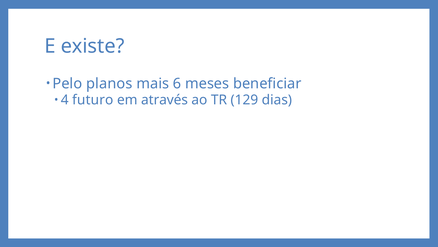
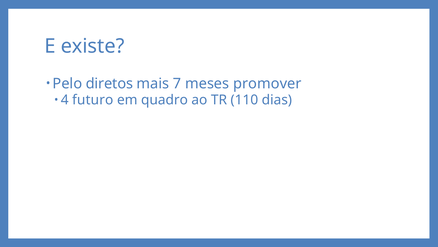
planos: planos -> diretos (109, 83)
6: 6 -> 7 (177, 83)
beneficiar: beneficiar -> promover (267, 83)
através: através -> quadro (164, 100)
129: 129 -> 110 (244, 100)
